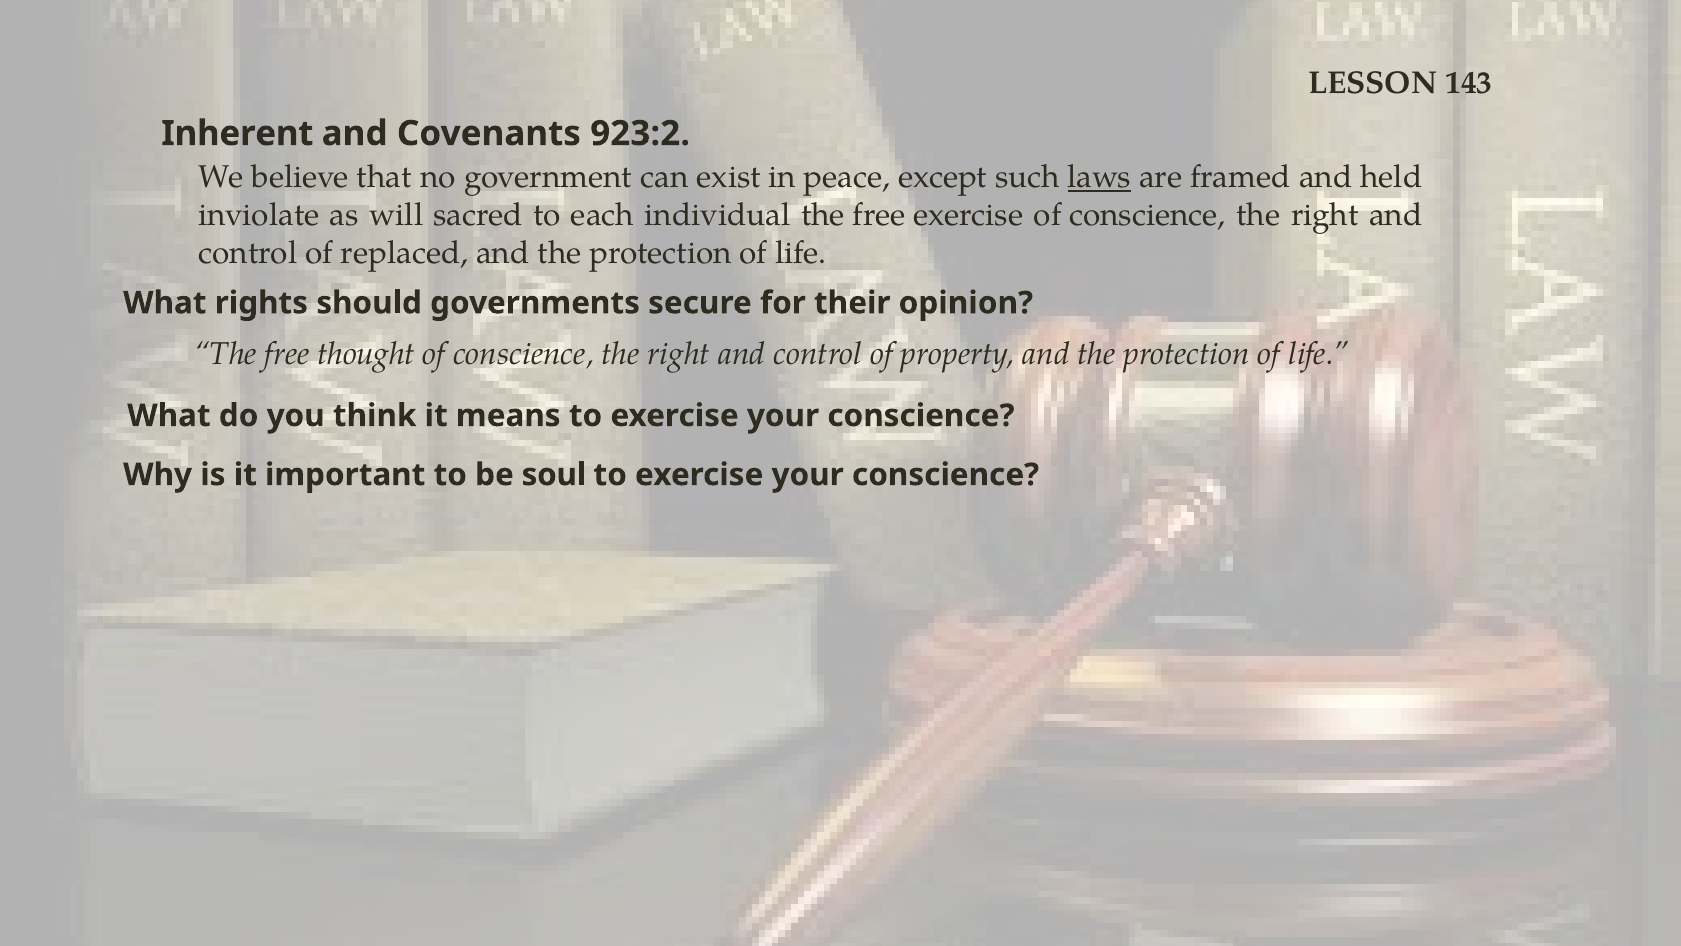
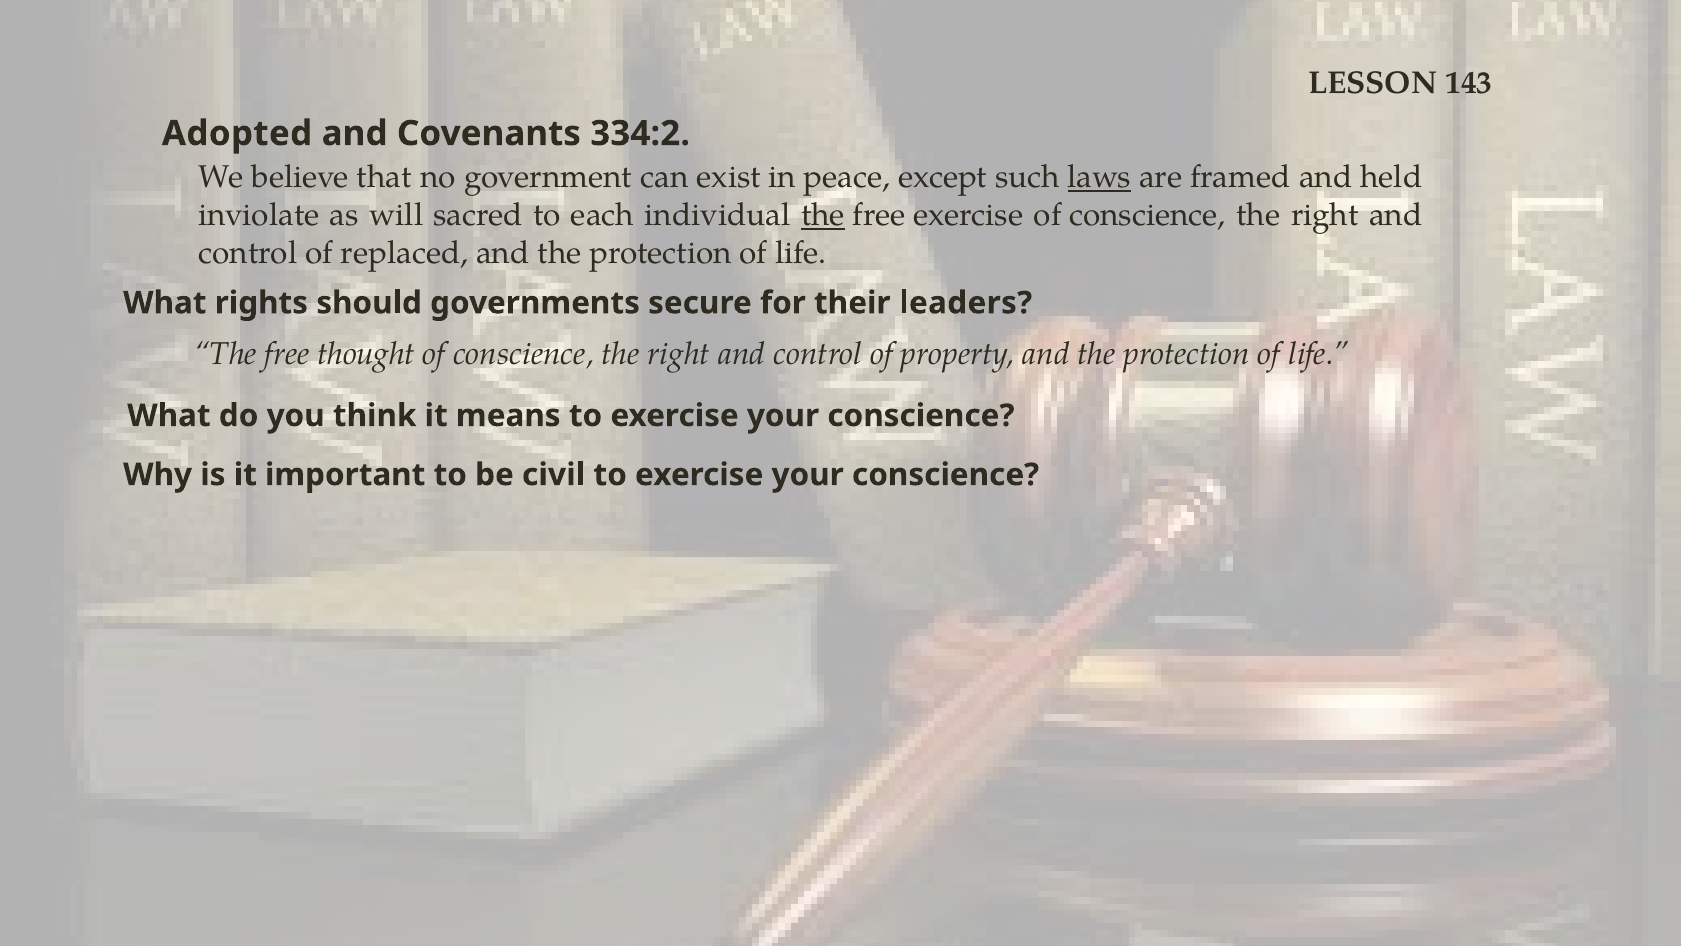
Inherent: Inherent -> Adopted (237, 133)
923:2: 923:2 -> 334:2 (640, 133)
the underline: none -> present (823, 215)
opinion: opinion -> leaders (966, 303)
soul: soul -> civil (554, 475)
